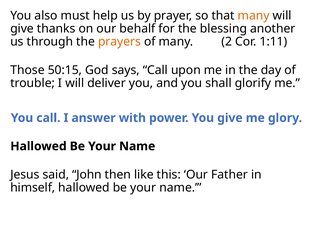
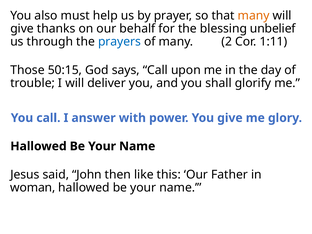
another: another -> unbelief (273, 29)
prayers colour: orange -> blue (119, 42)
himself: himself -> woman (33, 188)
